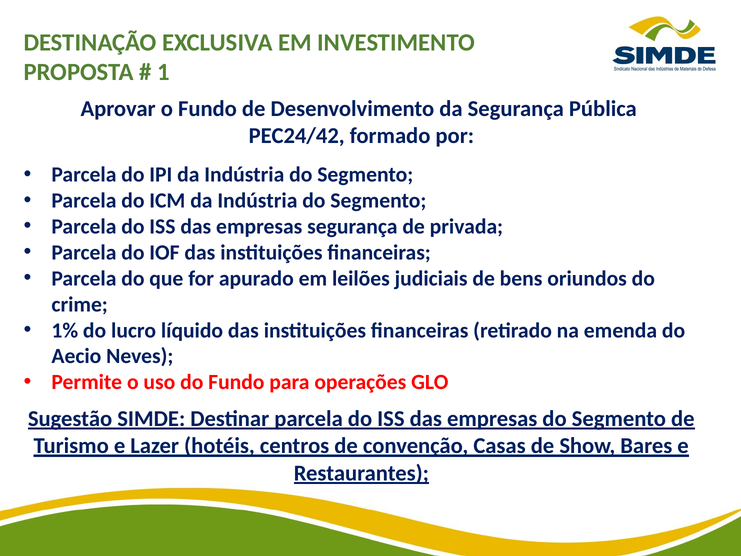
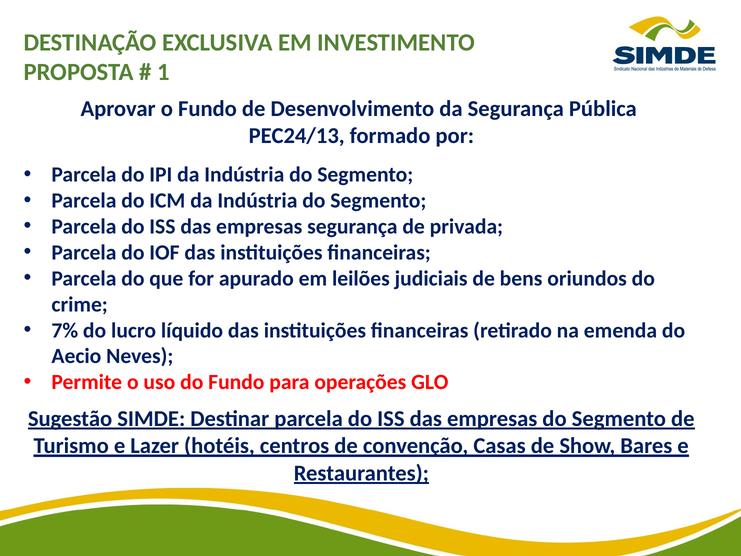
PEC24/42: PEC24/42 -> PEC24/13 (297, 136)
1%: 1% -> 7% (65, 330)
